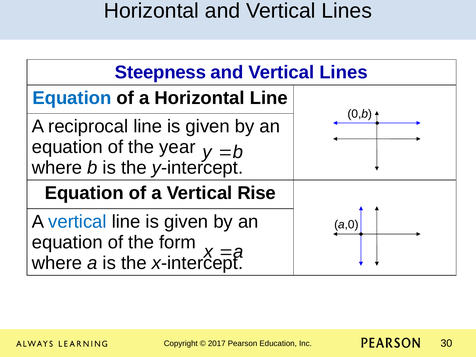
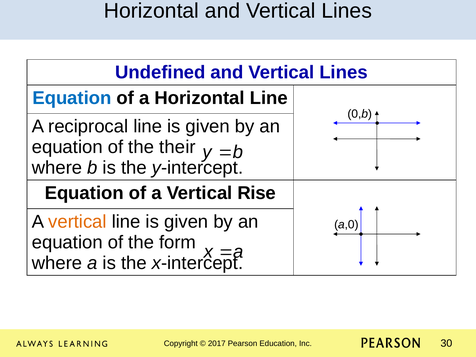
Steepness: Steepness -> Undefined (160, 73)
year: year -> their (177, 147)
vertical colour: blue -> orange (77, 222)
